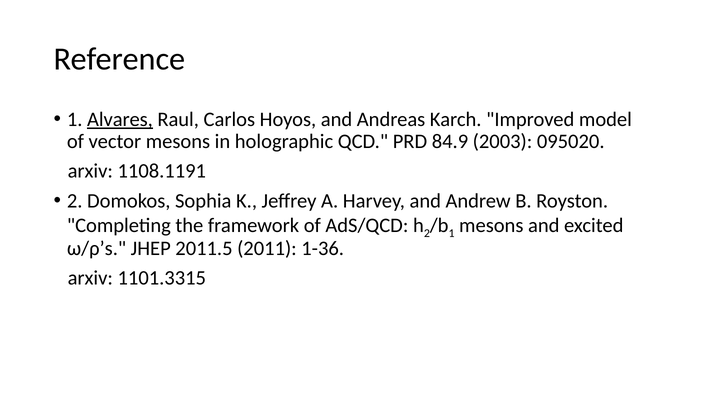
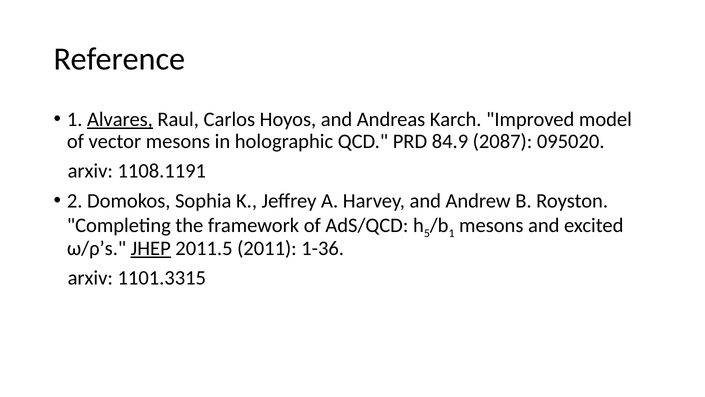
2003: 2003 -> 2087 (503, 141)
2: 2 -> 5 (427, 233)
JHEP underline: none -> present (151, 248)
